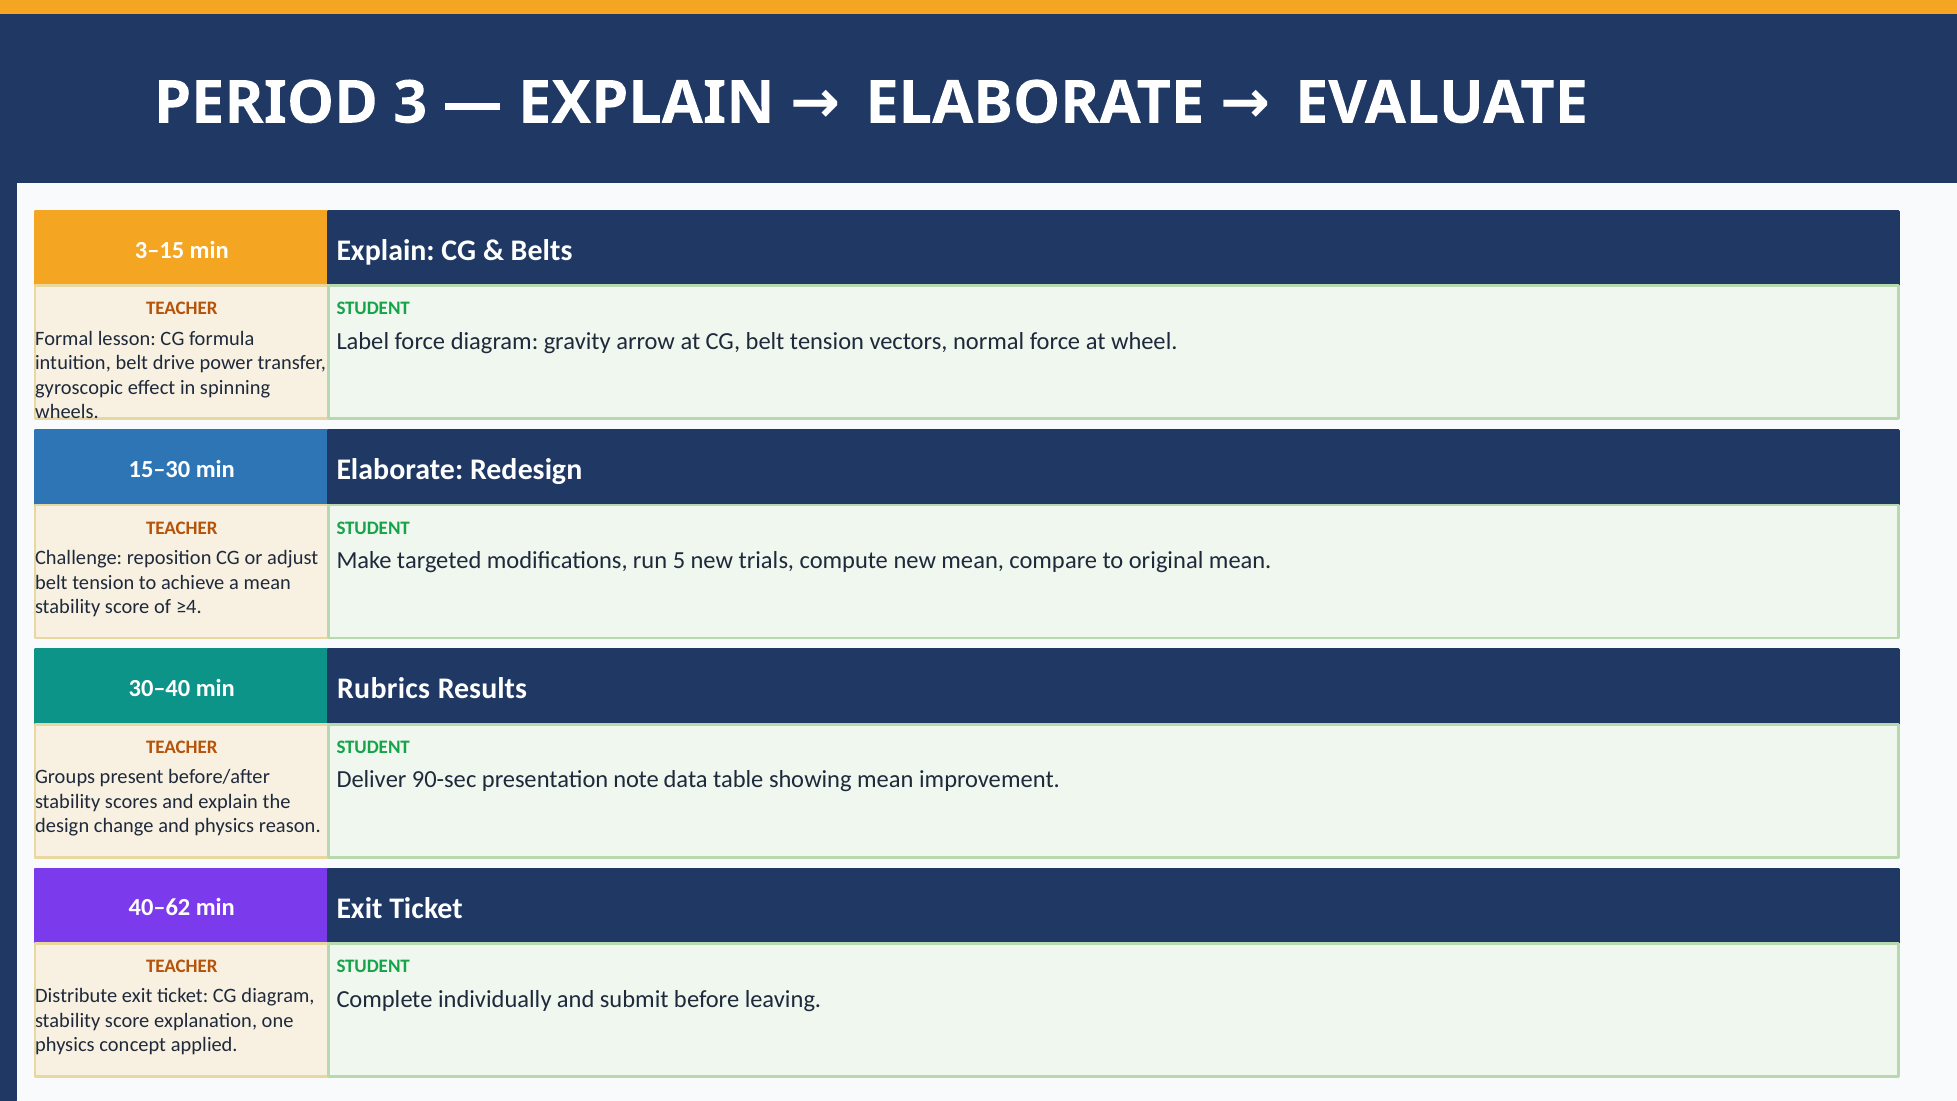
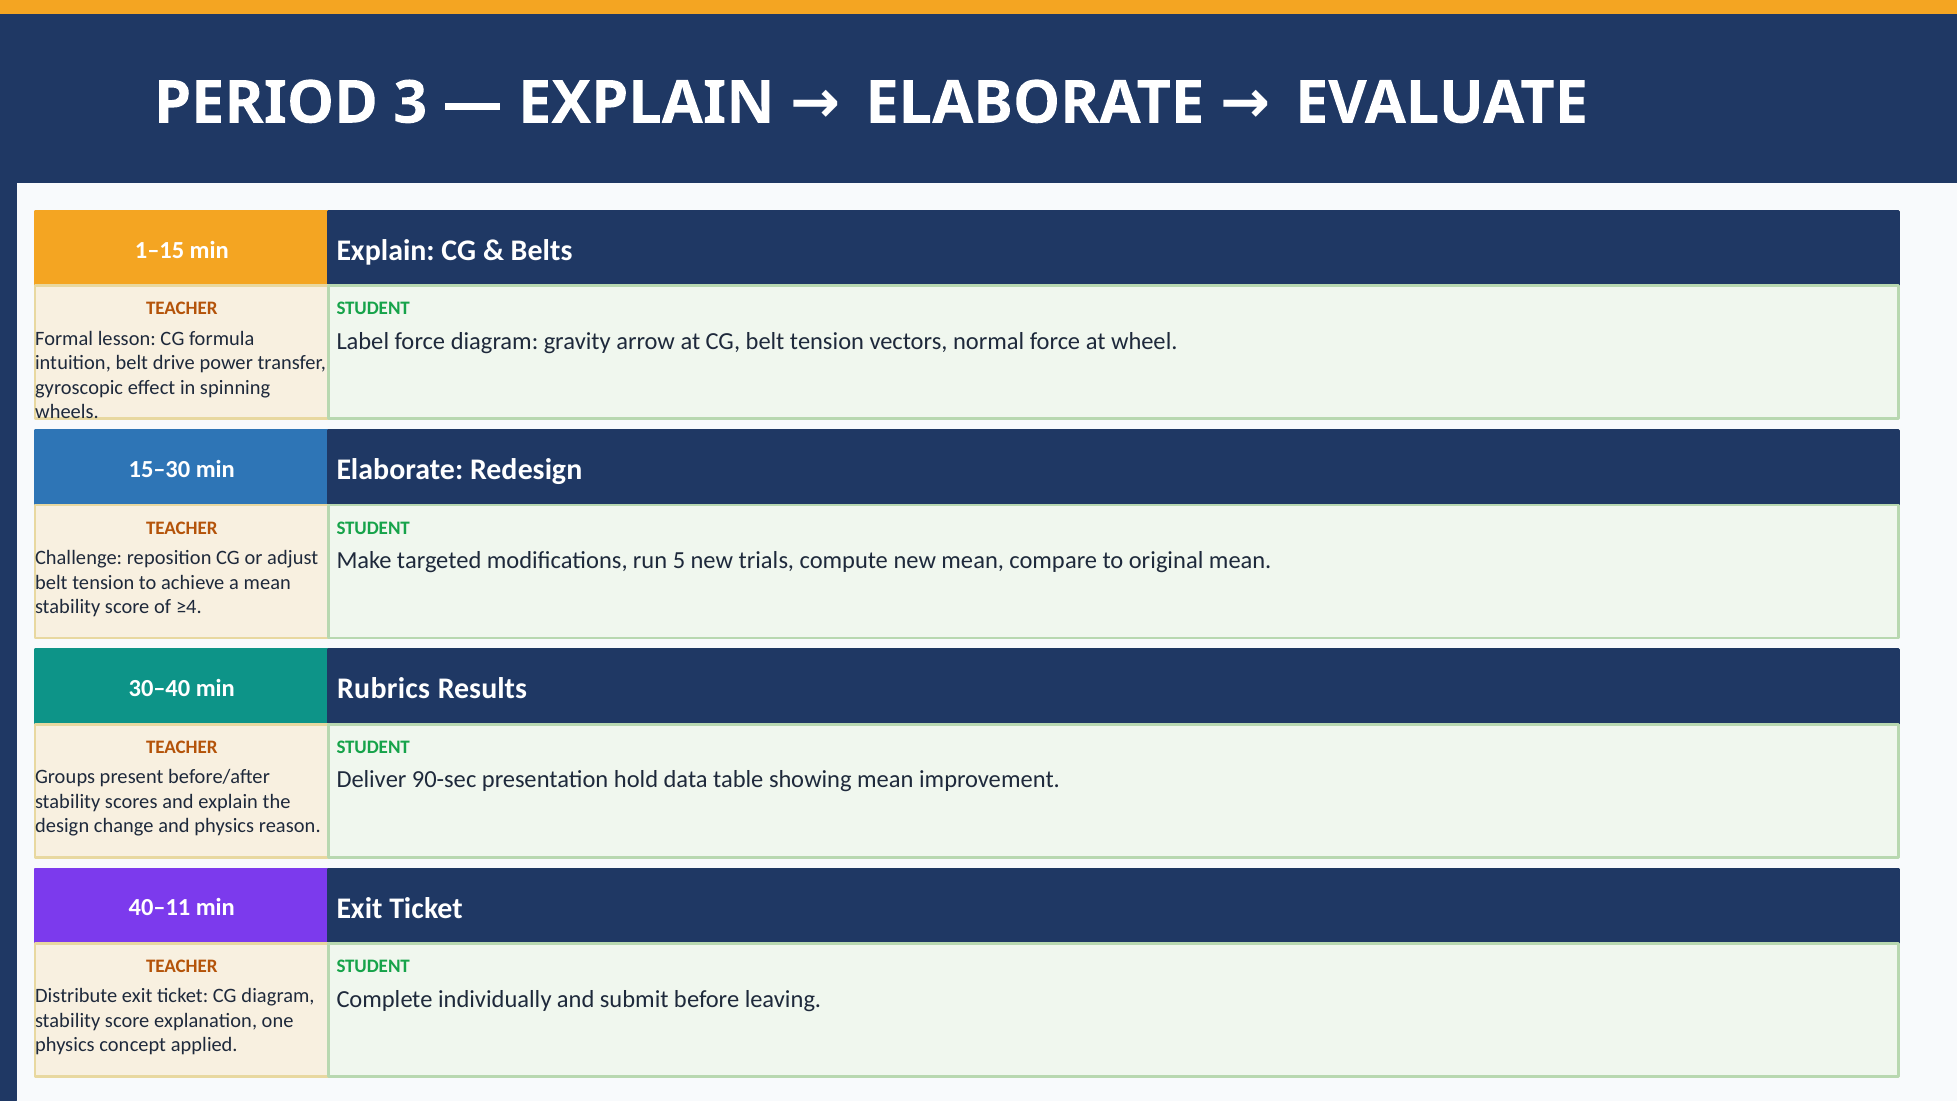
3–15: 3–15 -> 1–15 (160, 250)
note: note -> hold (636, 780)
40–62: 40–62 -> 40–11 (159, 908)
